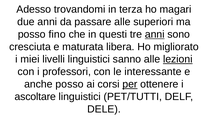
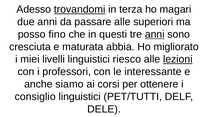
trovandomi underline: none -> present (80, 9)
libera: libera -> abbia (120, 47)
sanno: sanno -> riesco (127, 59)
anche posso: posso -> siamo (70, 84)
per underline: present -> none (130, 84)
ascoltare: ascoltare -> consiglio (35, 97)
